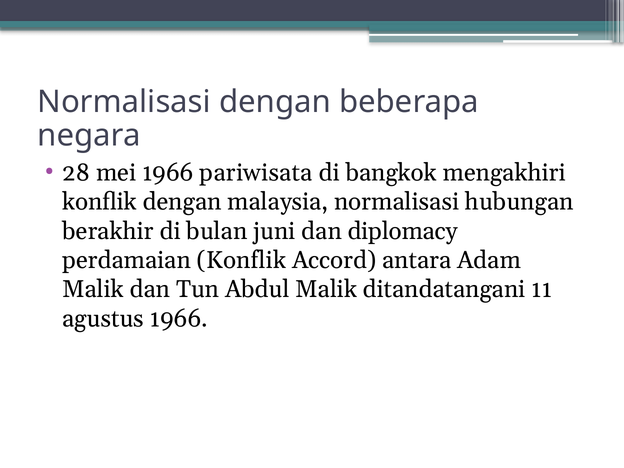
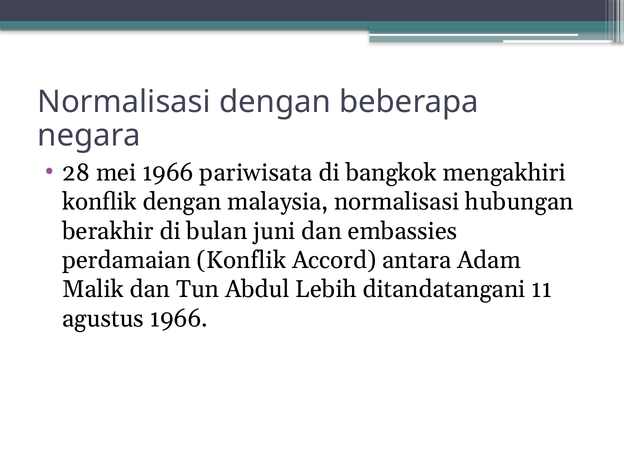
diplomacy: diplomacy -> embassies (403, 231)
Abdul Malik: Malik -> Lebih (326, 289)
